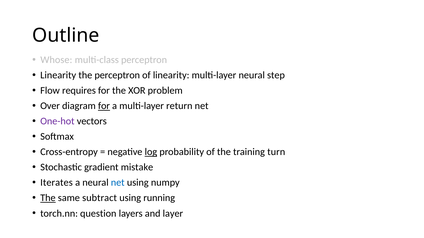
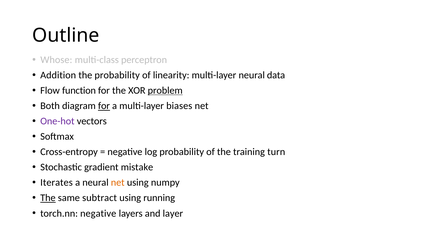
Linearity: Linearity -> Addition (58, 75)
the perceptron: perceptron -> probability (117, 75)
step: step -> data (276, 75)
requires: requires -> function (79, 91)
problem underline: none -> present (165, 91)
Over: Over -> Both (50, 106)
return: return -> biases (179, 106)
log underline: present -> none (151, 152)
net colour: blue -> orange (118, 183)
torch.nn question: question -> negative (98, 214)
